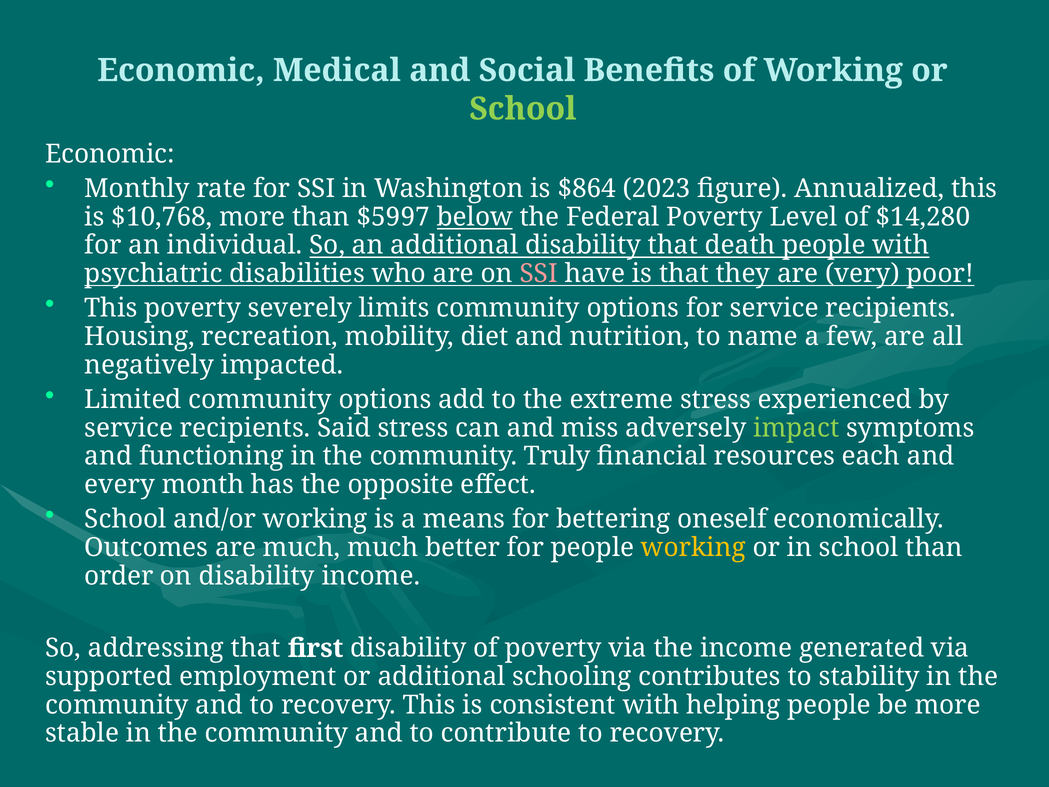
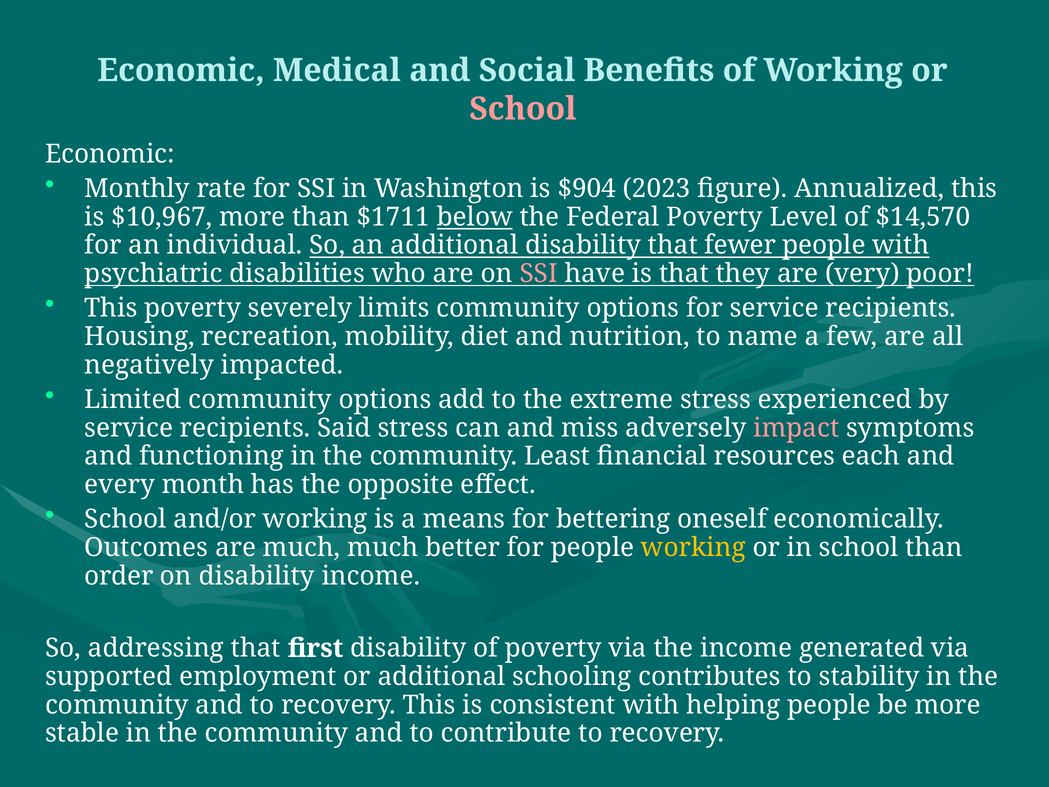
School colour: light green -> pink (523, 109)
$864: $864 -> $904 (587, 189)
$10,768: $10,768 -> $10,967 (162, 217)
$5997: $5997 -> $1711 (393, 217)
$14,280: $14,280 -> $14,570 (923, 217)
death: death -> fewer (740, 245)
impact colour: light green -> pink (796, 428)
Truly: Truly -> Least (557, 456)
